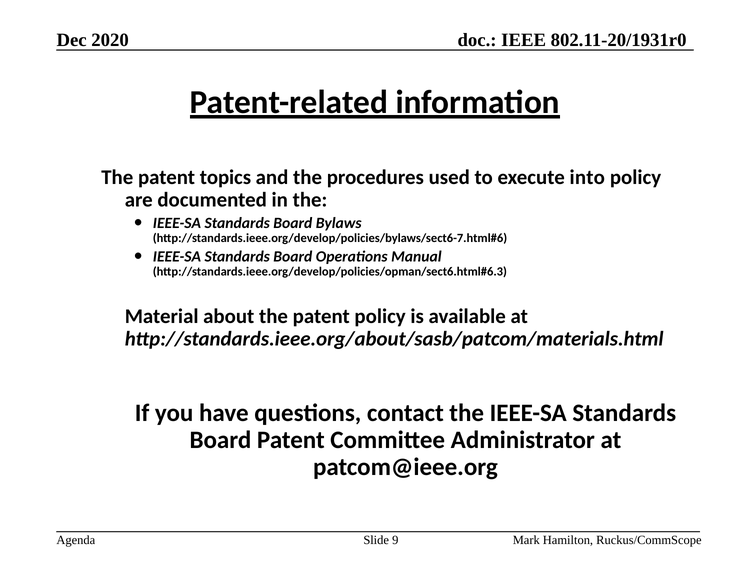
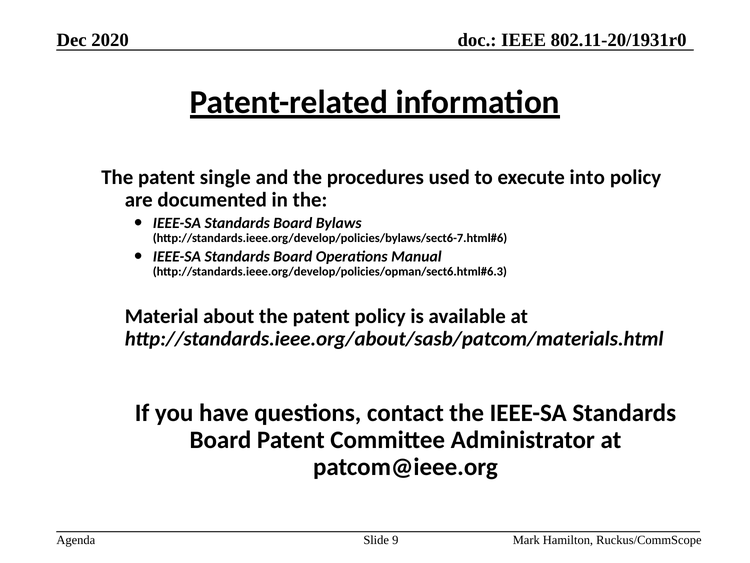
topics: topics -> single (225, 177)
